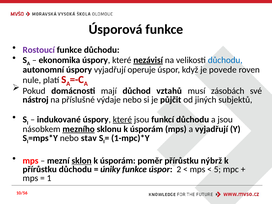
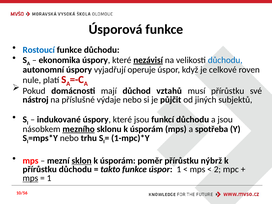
Rostoucí colour: purple -> blue (39, 50)
povede: povede -> celkové (223, 70)
musí zásobách: zásobách -> přírůstku (228, 91)
které underline: present -> none (122, 119)
a vyjadřují: vyjadřují -> spotřeba (212, 129)
stav: stav -> trhu (89, 138)
úniky: úniky -> takto (110, 169)
úspor 2: 2 -> 1 (179, 169)
5: 5 -> 2 (217, 169)
mps underline: none -> present (30, 178)
